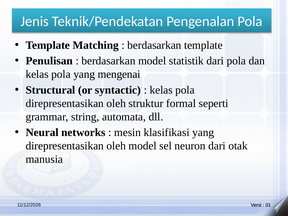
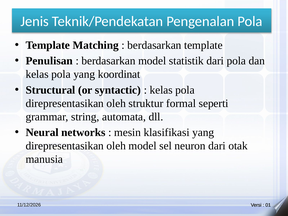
mengenai: mengenai -> koordinat (119, 74)
